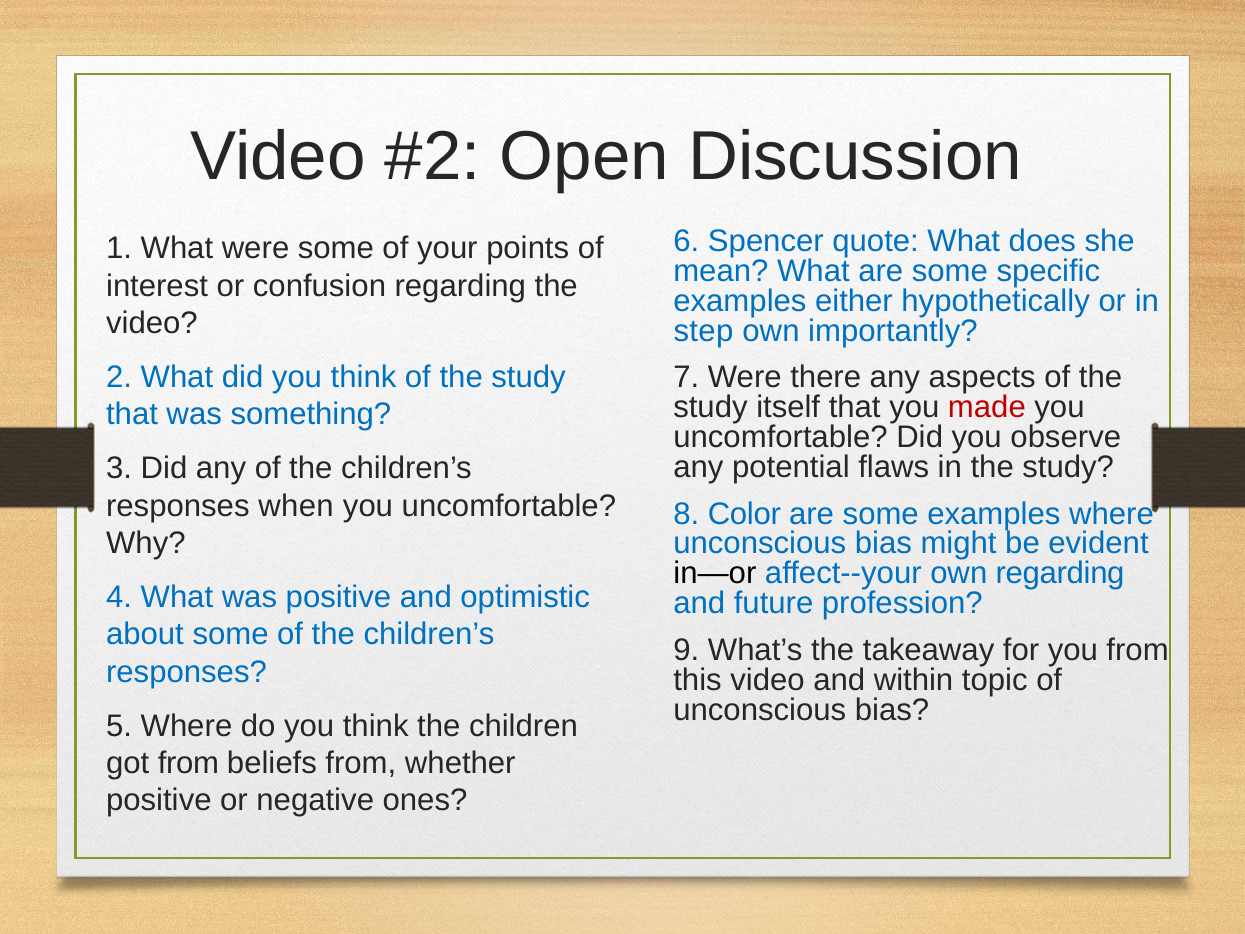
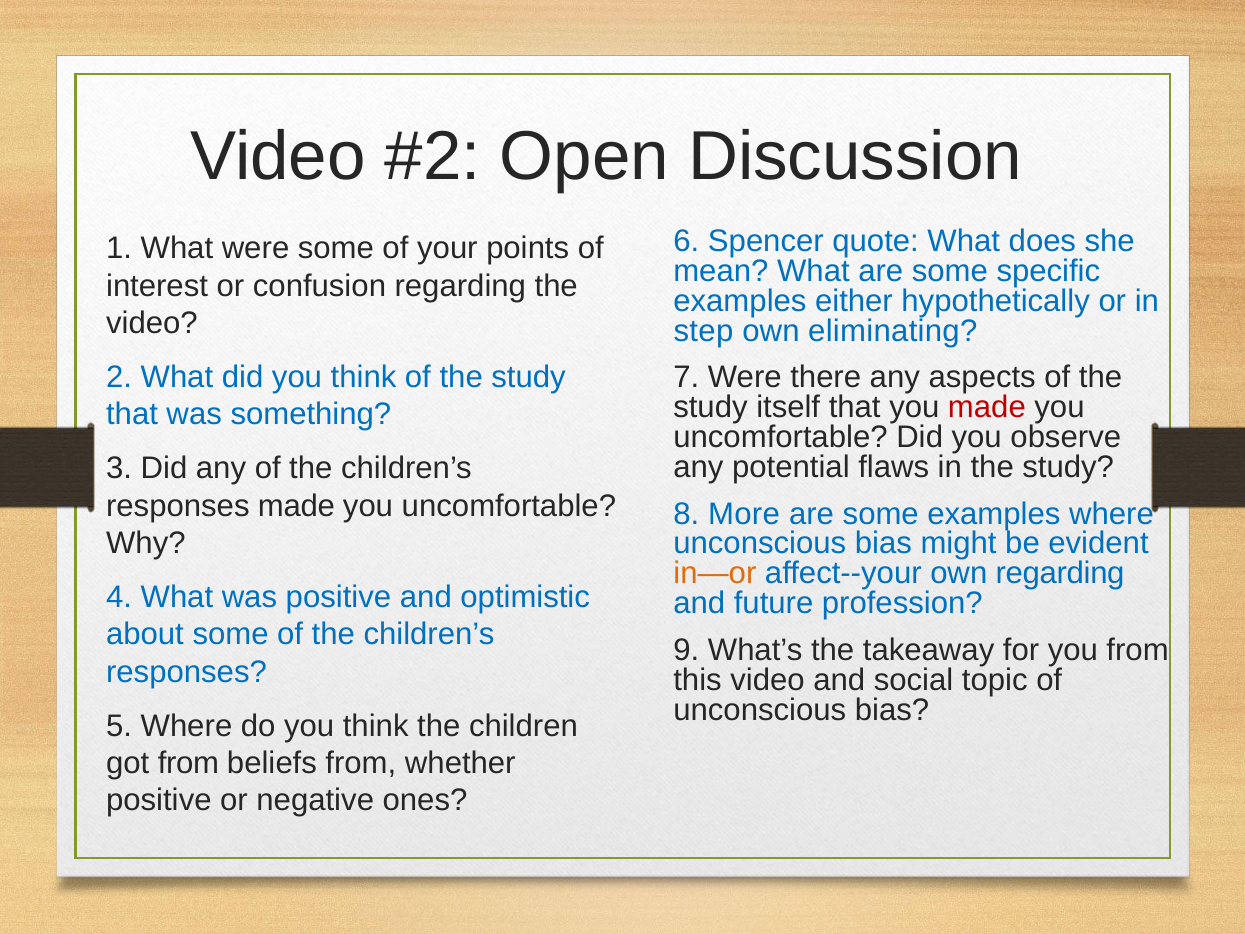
importantly: importantly -> eliminating (893, 331)
responses when: when -> made (296, 506)
Color: Color -> More (744, 514)
in—or colour: black -> orange (715, 573)
within: within -> social (914, 680)
